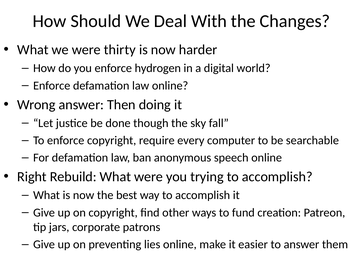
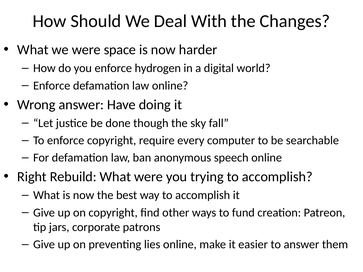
thirty: thirty -> space (120, 50)
Then: Then -> Have (121, 105)
